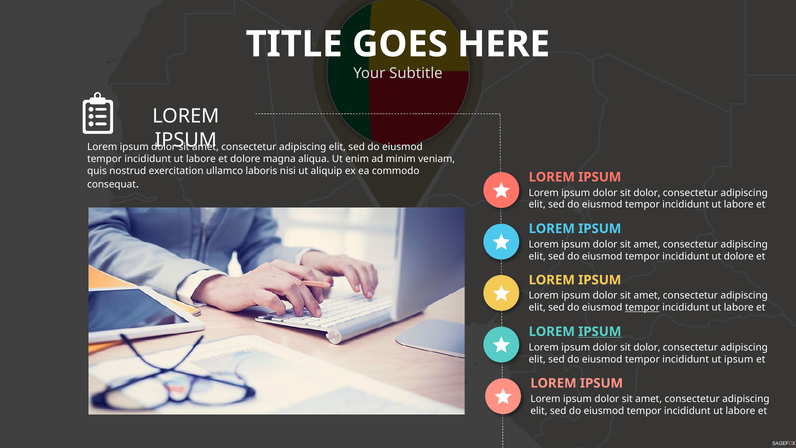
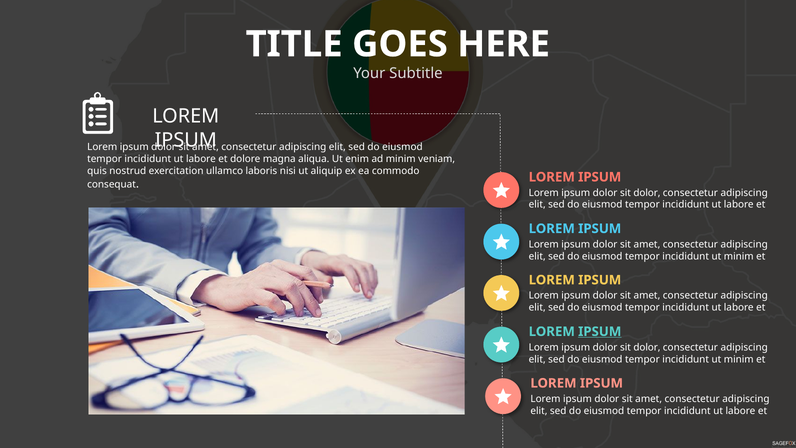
dolore: dolore -> minim (739, 256)
tempor underline: present -> none (642, 307)
ipsum: ipsum -> minim (739, 359)
